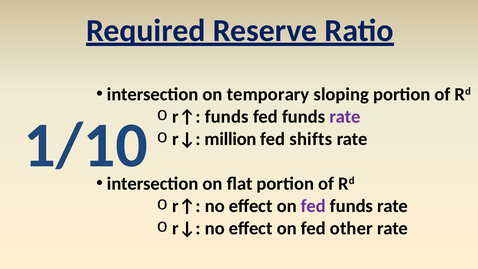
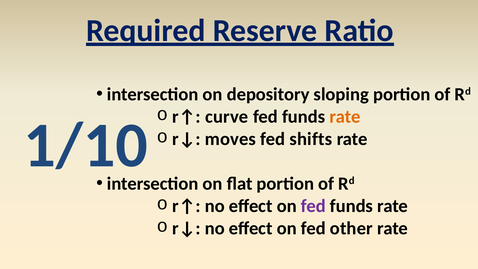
temporary: temporary -> depository (268, 94)
r↑ funds: funds -> curve (227, 117)
rate colour: purple -> orange (345, 117)
million: million -> moves (230, 139)
